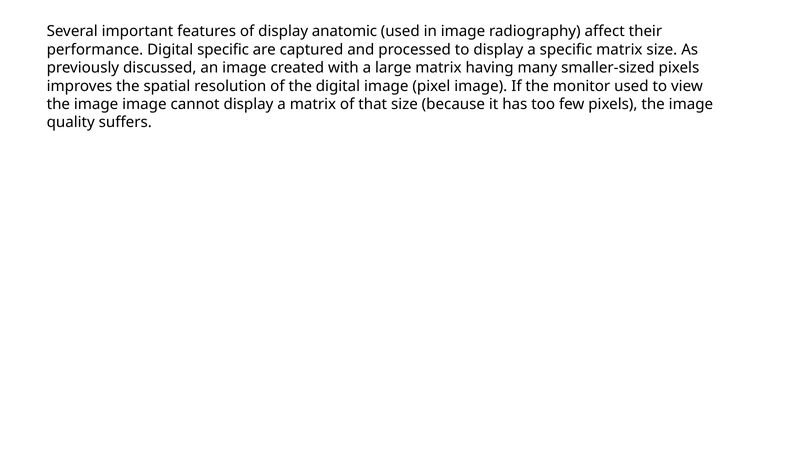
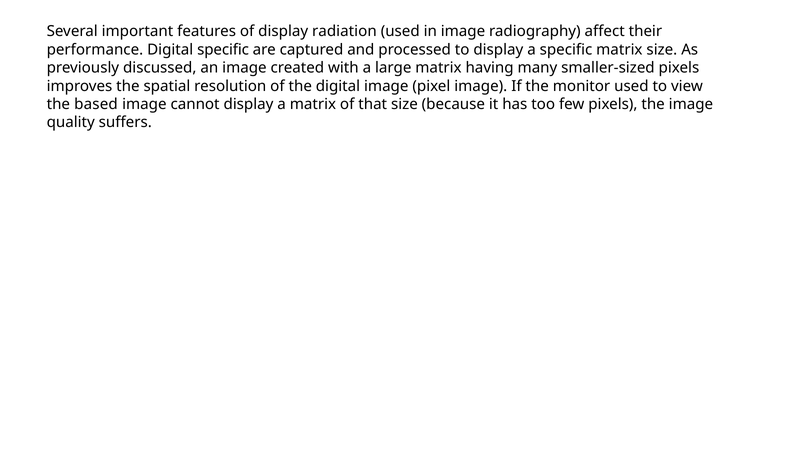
anatomic: anatomic -> radiation (344, 31)
image: image -> based (96, 104)
